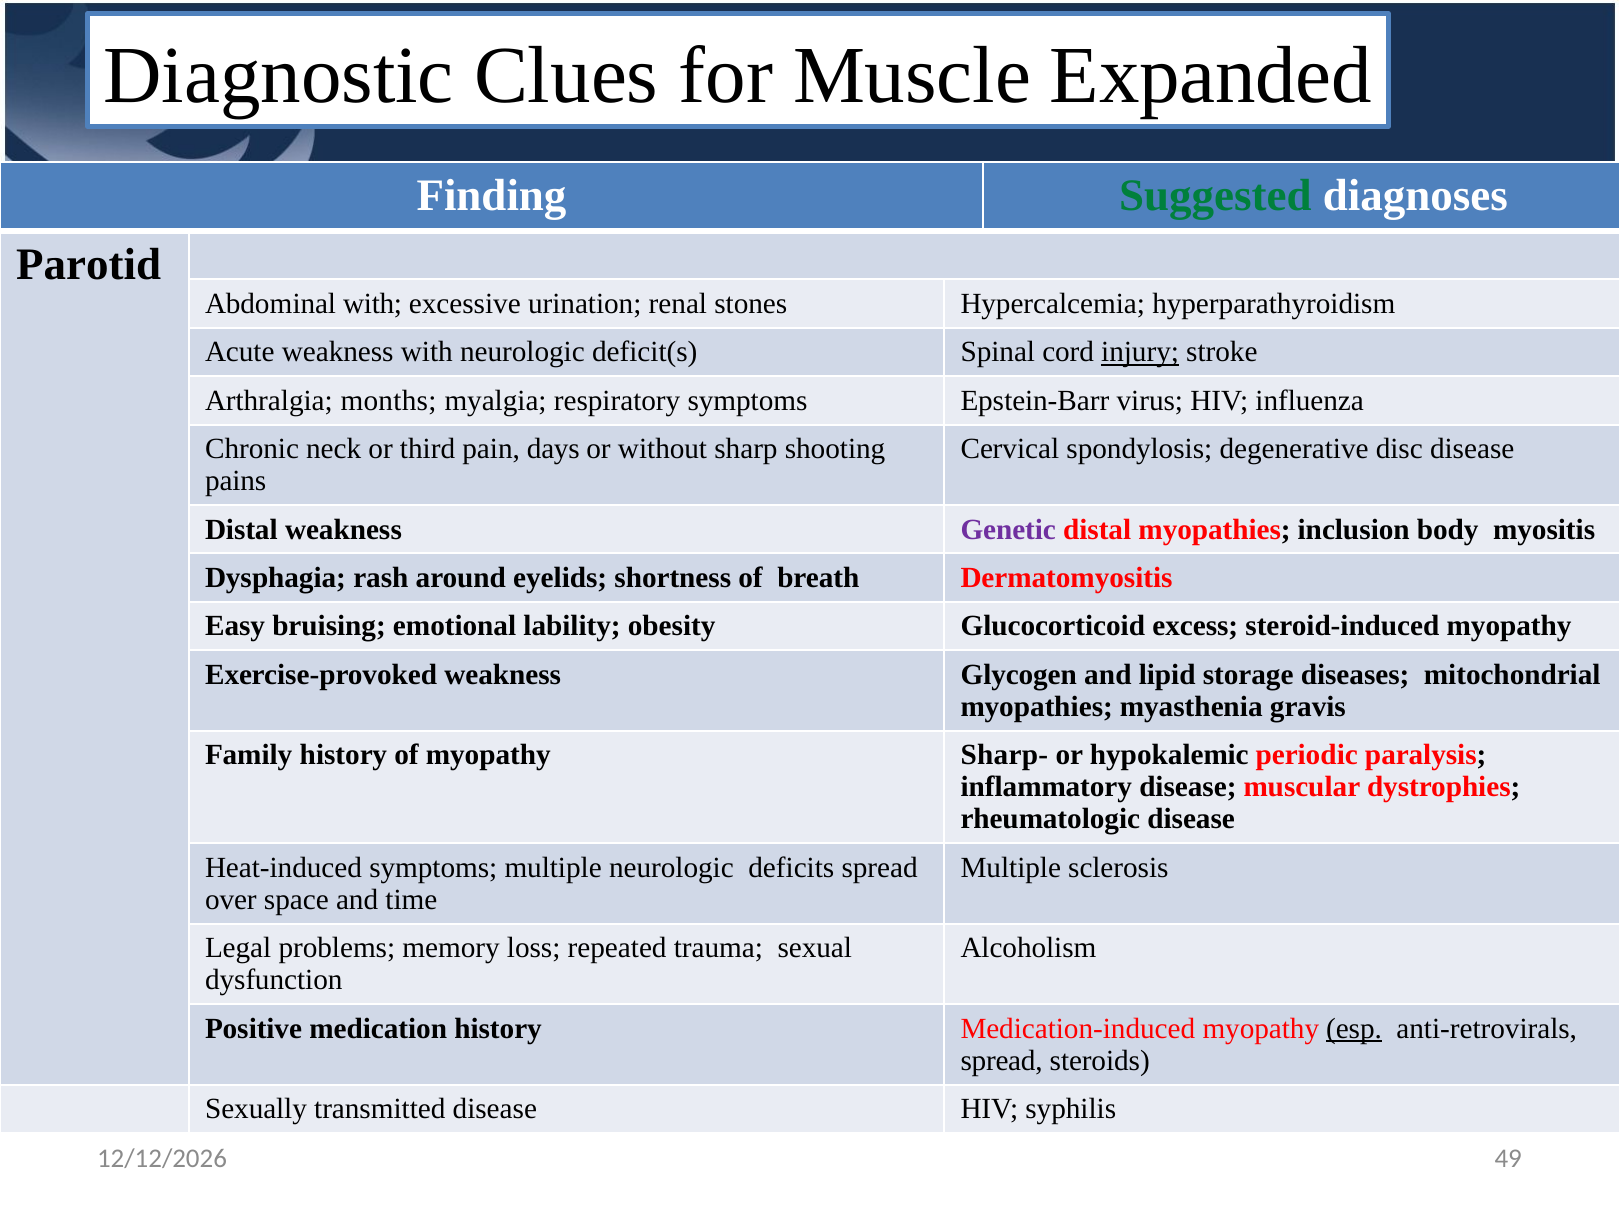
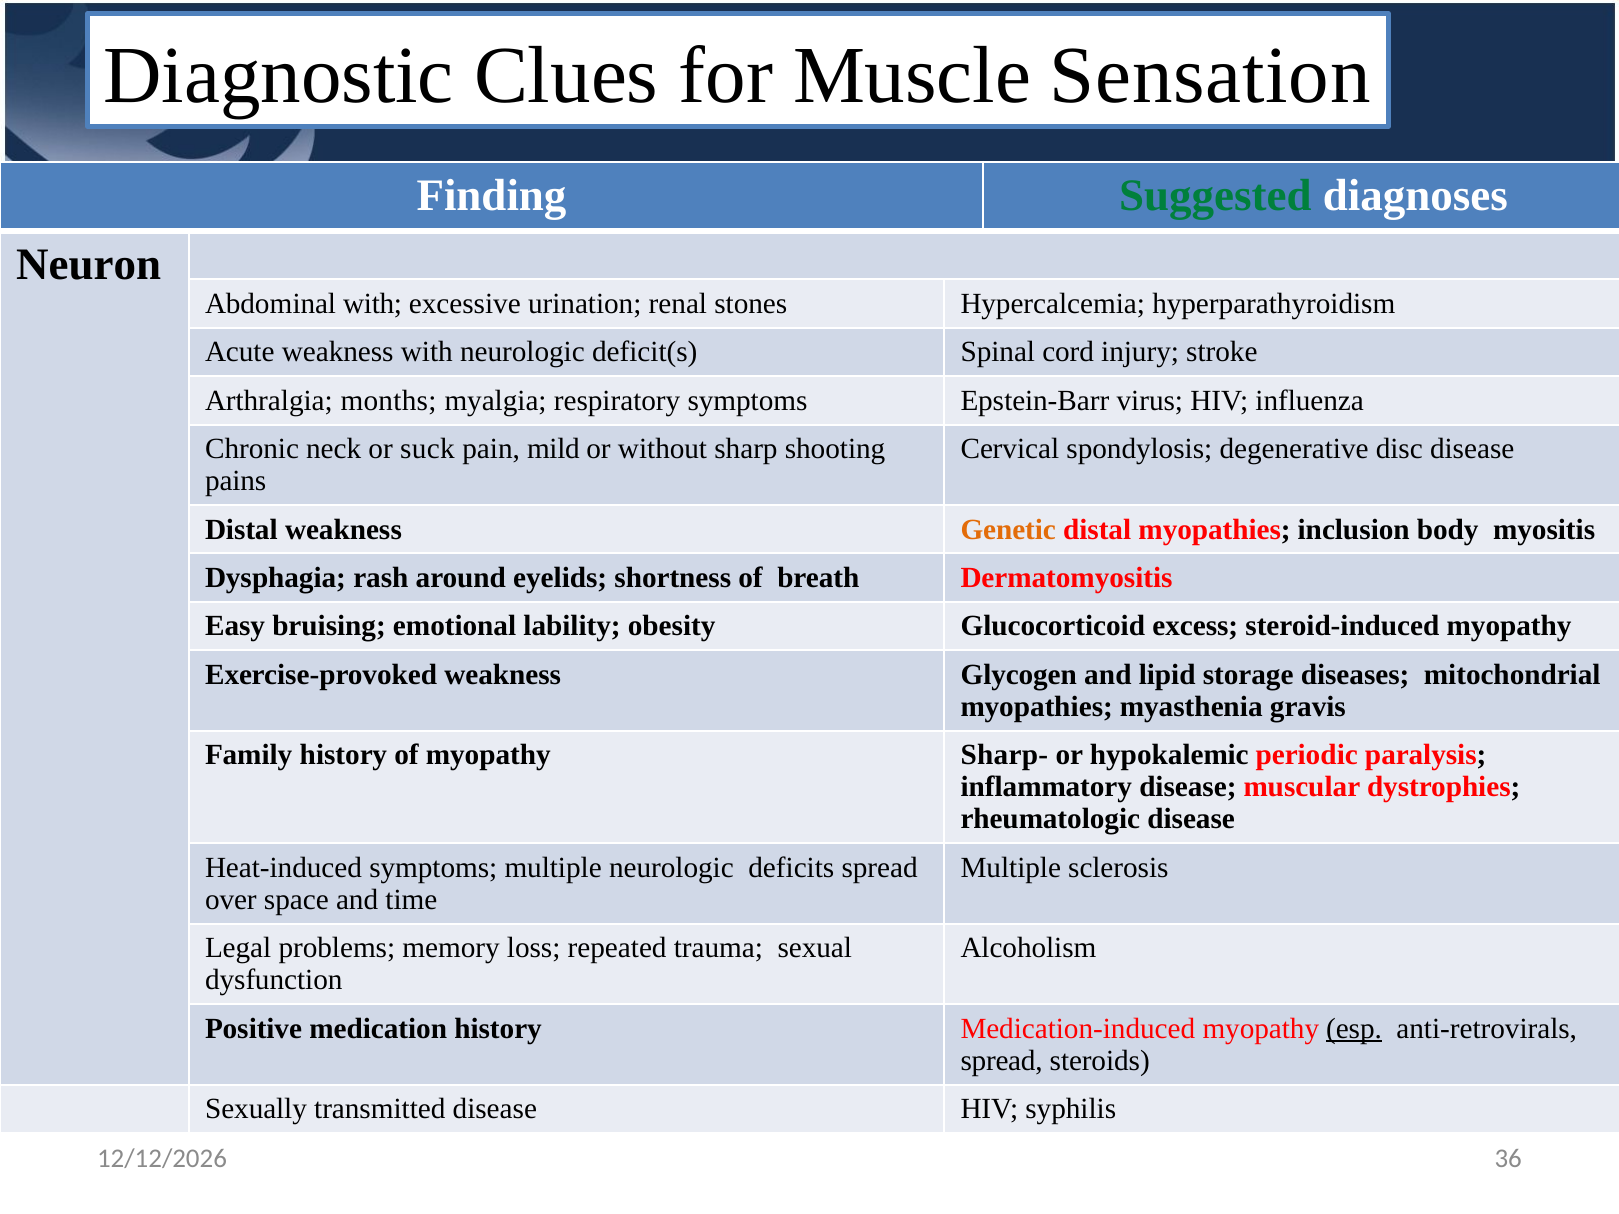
Expanded: Expanded -> Sensation (1210, 76)
Parotid: Parotid -> Neuron (89, 265)
injury underline: present -> none (1140, 352)
third: third -> suck (427, 449)
days: days -> mild (553, 449)
Genetic colour: purple -> orange (1008, 529)
49: 49 -> 36 (1508, 1159)
